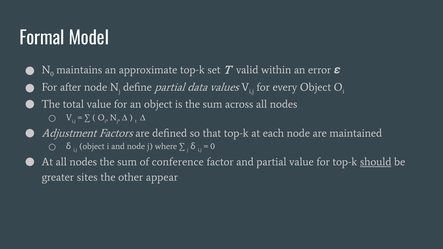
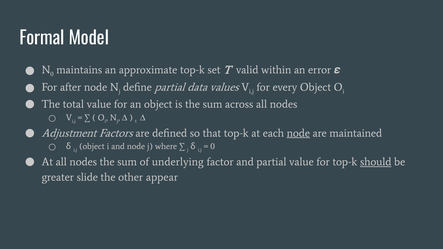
node underline: none -> present (298, 133)
conference: conference -> underlying (178, 162)
sites: sites -> slide (87, 177)
